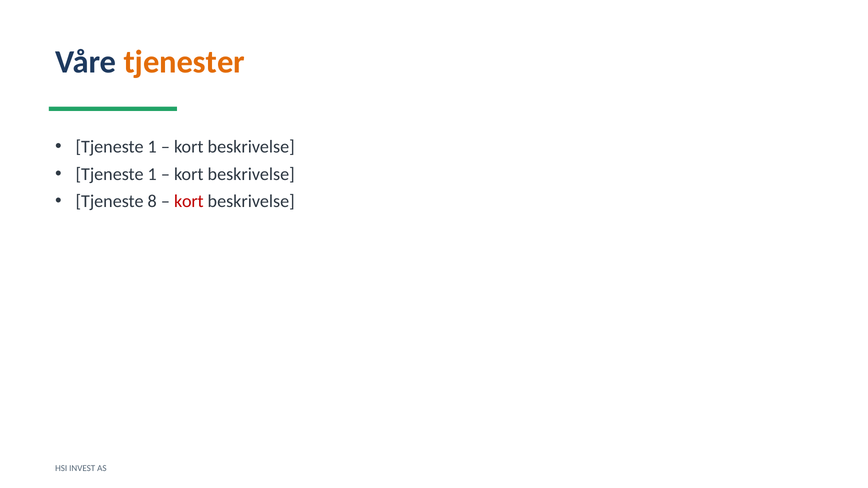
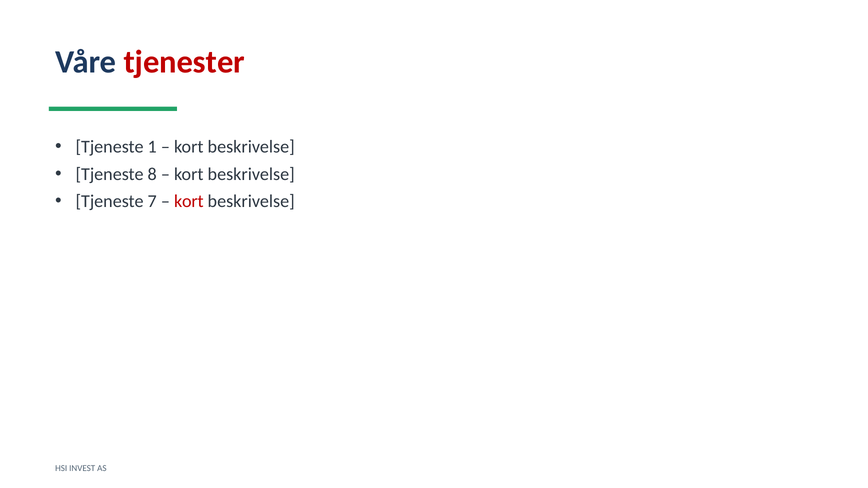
tjenester colour: orange -> red (184, 62)
1: 1 -> 8 (152, 174)
8: 8 -> 7 (152, 201)
